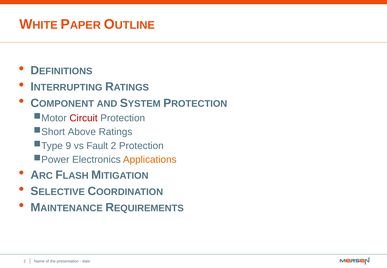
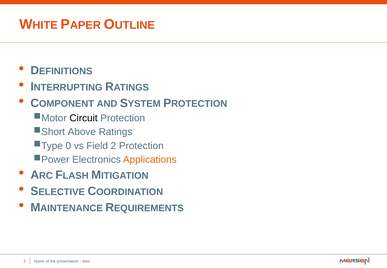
Circuit colour: red -> black (84, 118)
9: 9 -> 0 (68, 146)
Fault: Fault -> Field (97, 146)
